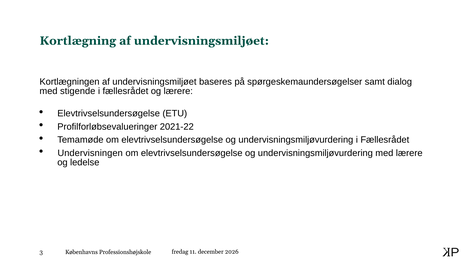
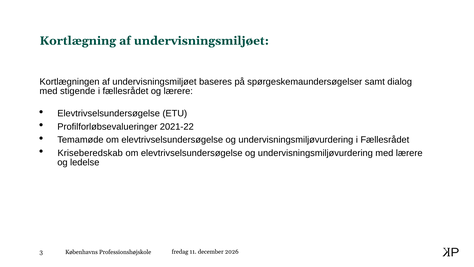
Undervisningen: Undervisningen -> Kriseberedskab (90, 153)
